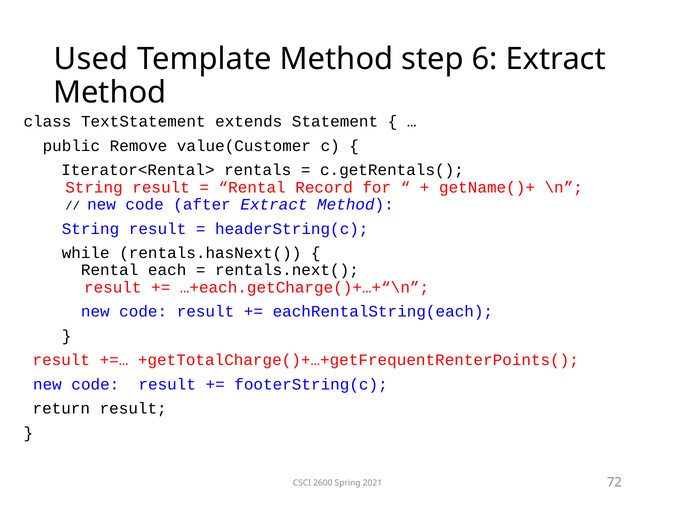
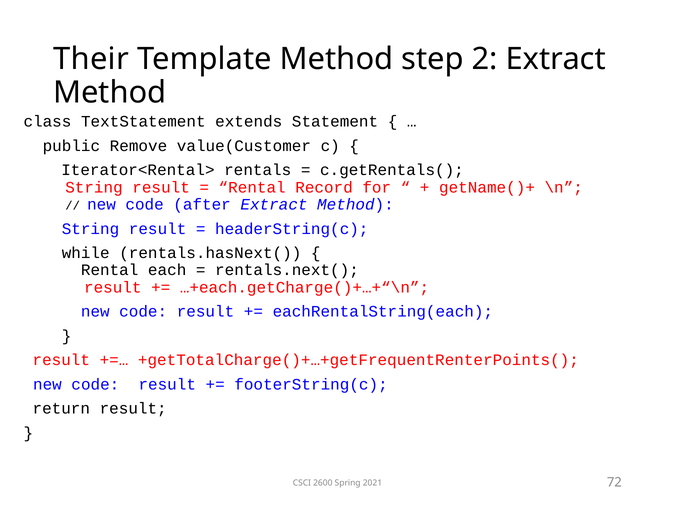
Used: Used -> Their (91, 59)
6: 6 -> 2 (485, 59)
